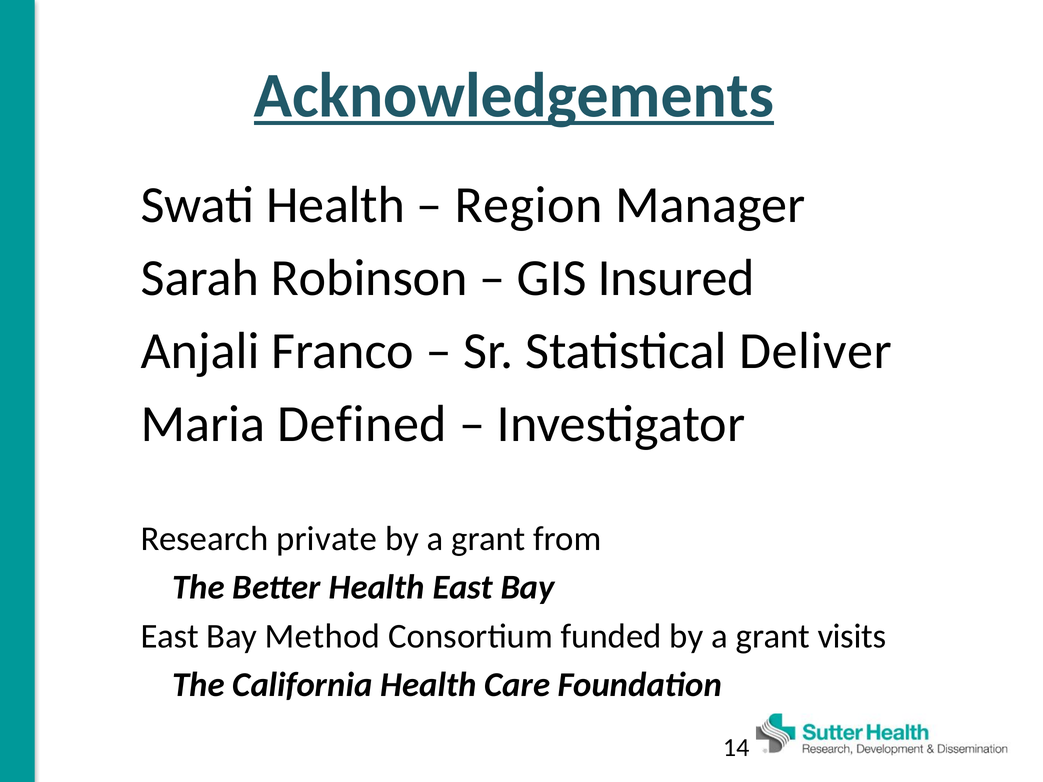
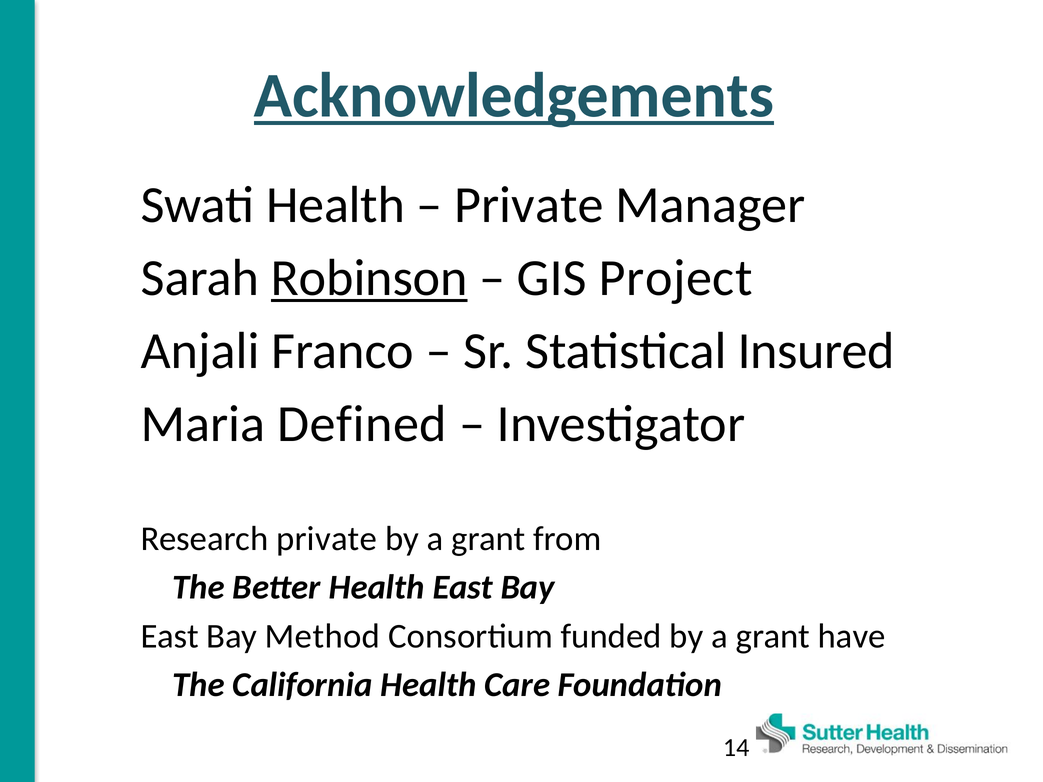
Region: Region -> Private (529, 205)
Robinson underline: none -> present (369, 278)
Insured: Insured -> Project (676, 278)
Deliver: Deliver -> Insured (816, 351)
visits: visits -> have (852, 636)
